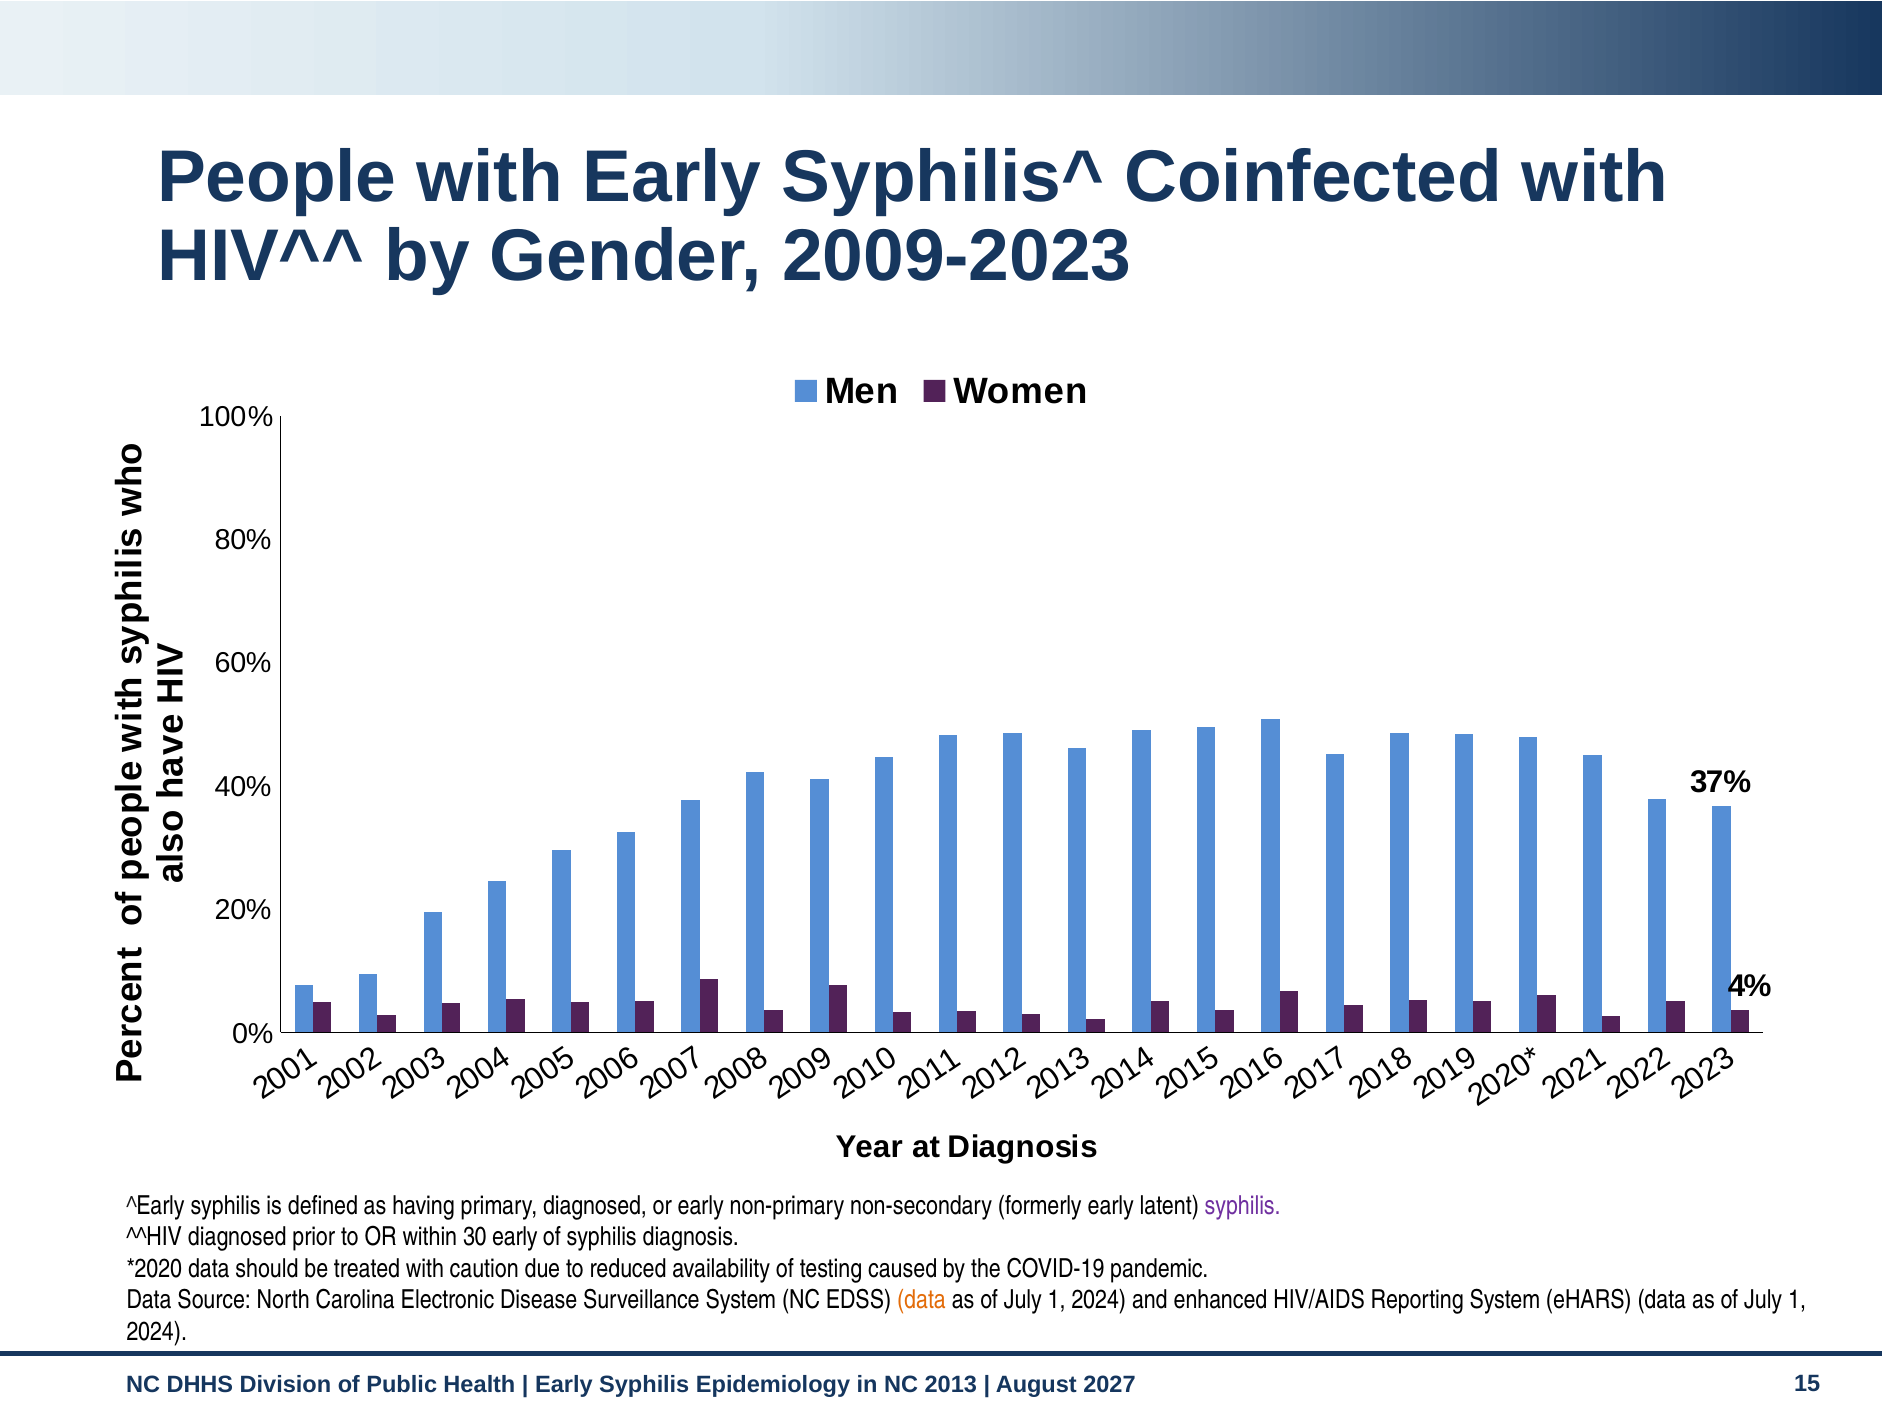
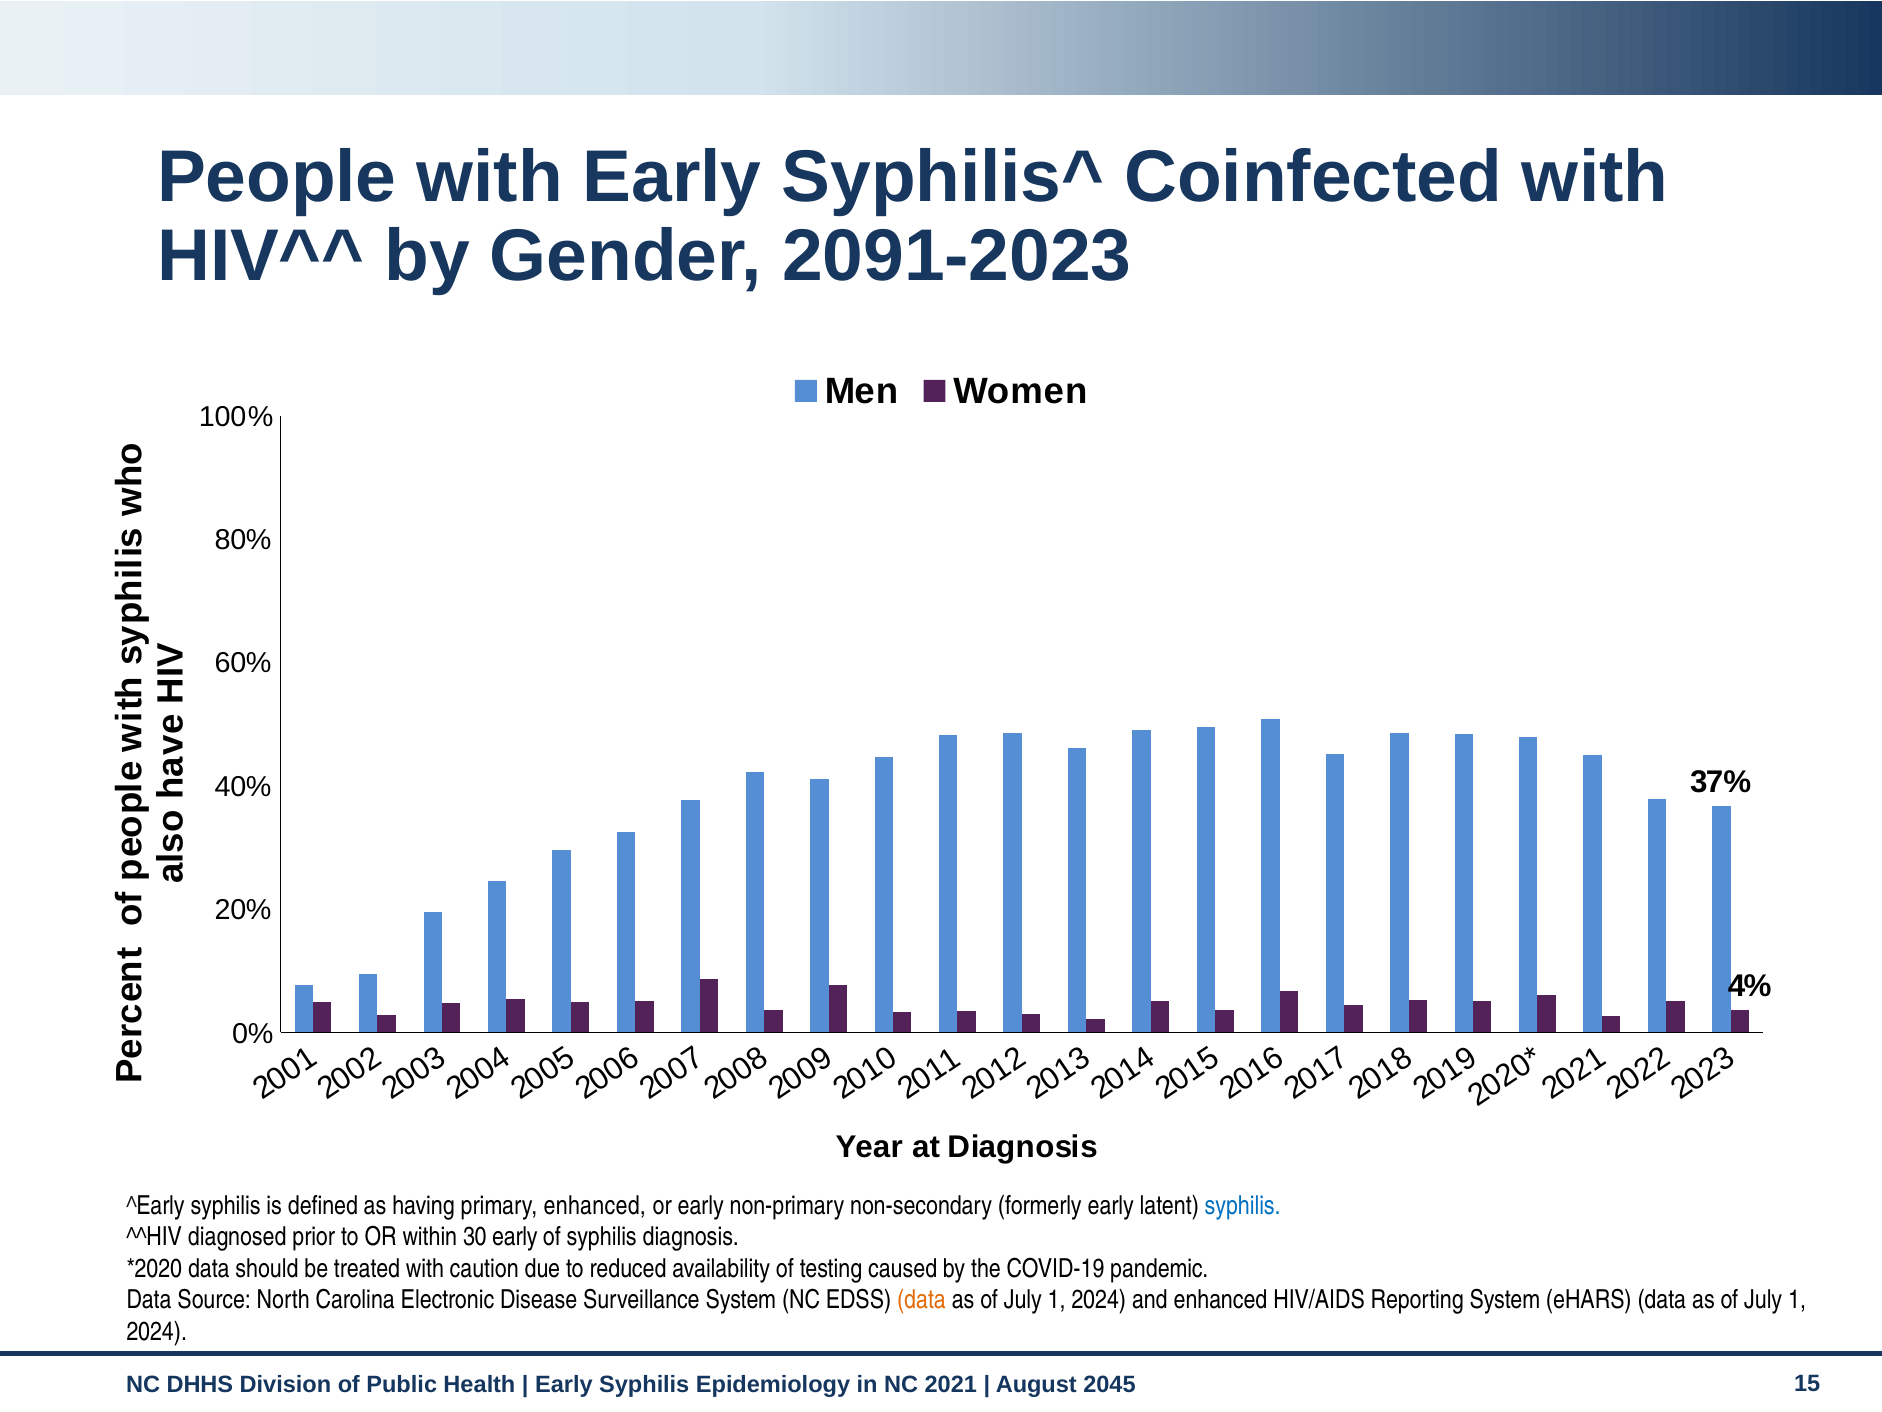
2009-2023: 2009-2023 -> 2091-2023 (957, 256)
primary diagnosed: diagnosed -> enhanced (595, 1205)
syphilis colour: purple -> blue (1243, 1205)
2013: 2013 -> 2021 (951, 1384)
2027: 2027 -> 2045 (1109, 1384)
